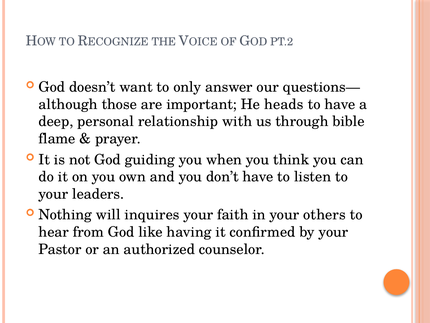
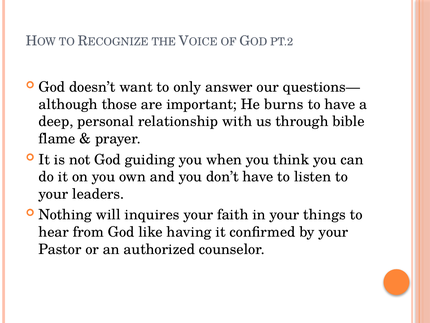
heads: heads -> burns (284, 104)
others: others -> things (325, 215)
